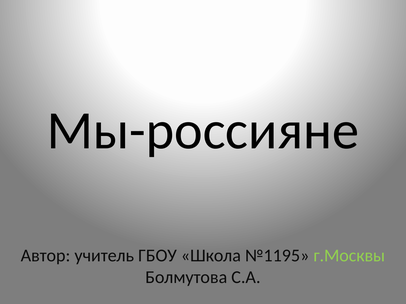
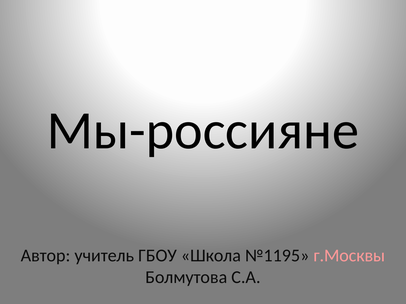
г.Москвы colour: light green -> pink (349, 256)
